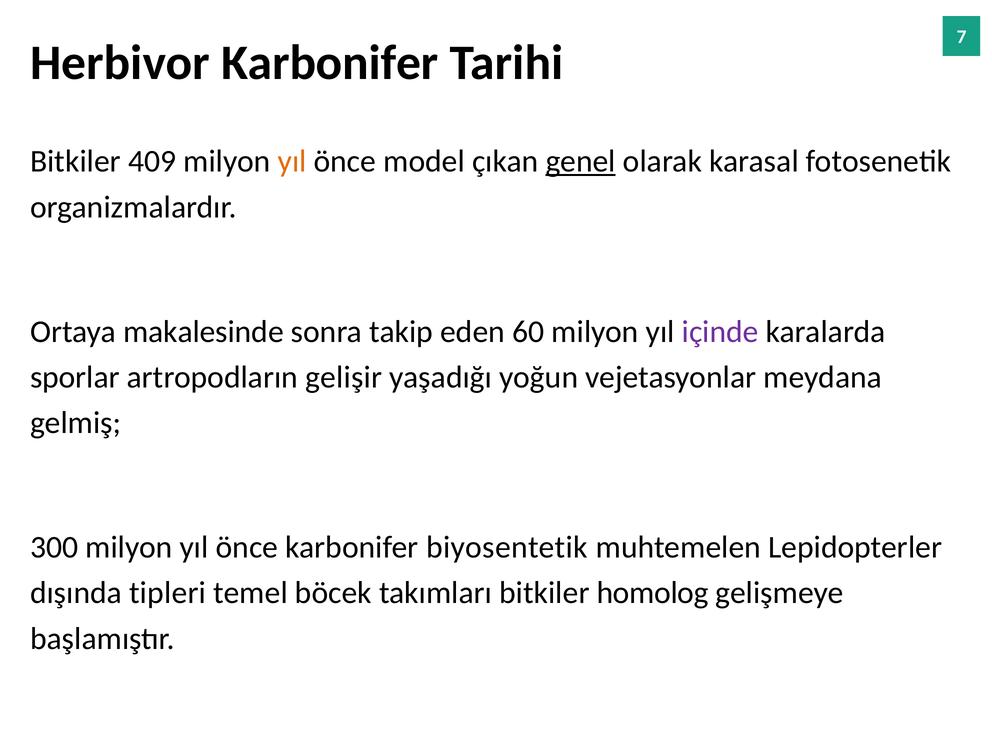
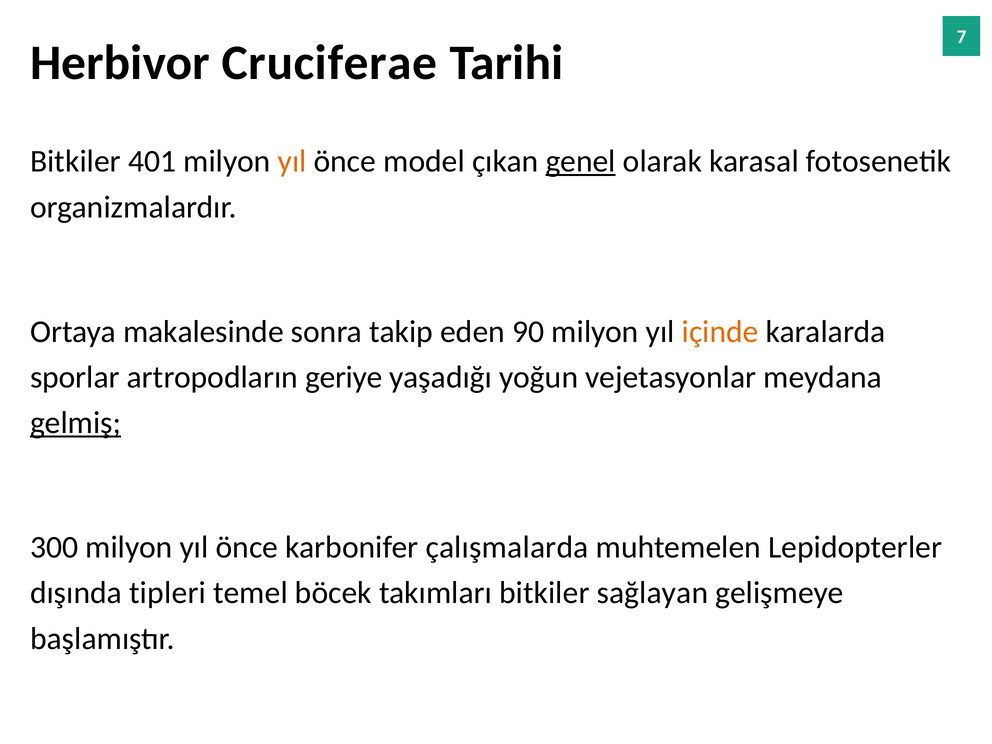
Herbivor Karbonifer: Karbonifer -> Cruciferae (329, 63)
409: 409 -> 401 (152, 162)
60: 60 -> 90 (528, 332)
içinde colour: purple -> orange (720, 332)
gelişir: gelişir -> geriye (344, 377)
gelmiş underline: none -> present (76, 423)
biyosentetik: biyosentetik -> çalışmalarda (507, 547)
homolog: homolog -> sağlayan (652, 593)
